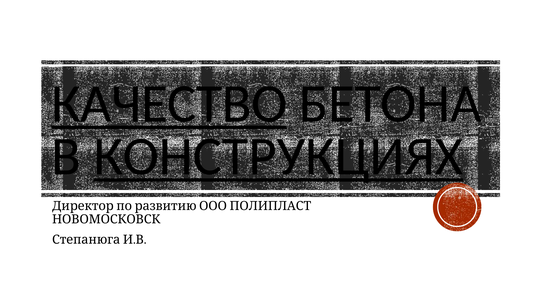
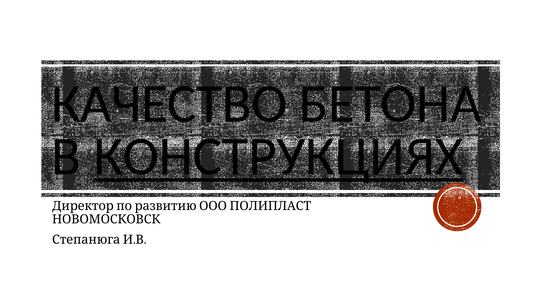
КАЧЕСТВО underline: present -> none (169, 104)
